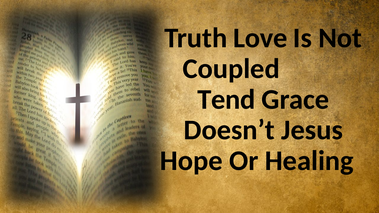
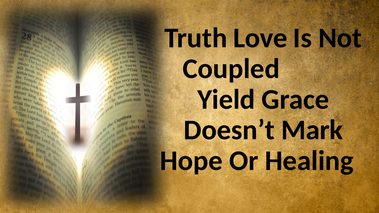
Tend: Tend -> Yield (226, 100)
Jesus: Jesus -> Mark (312, 130)
